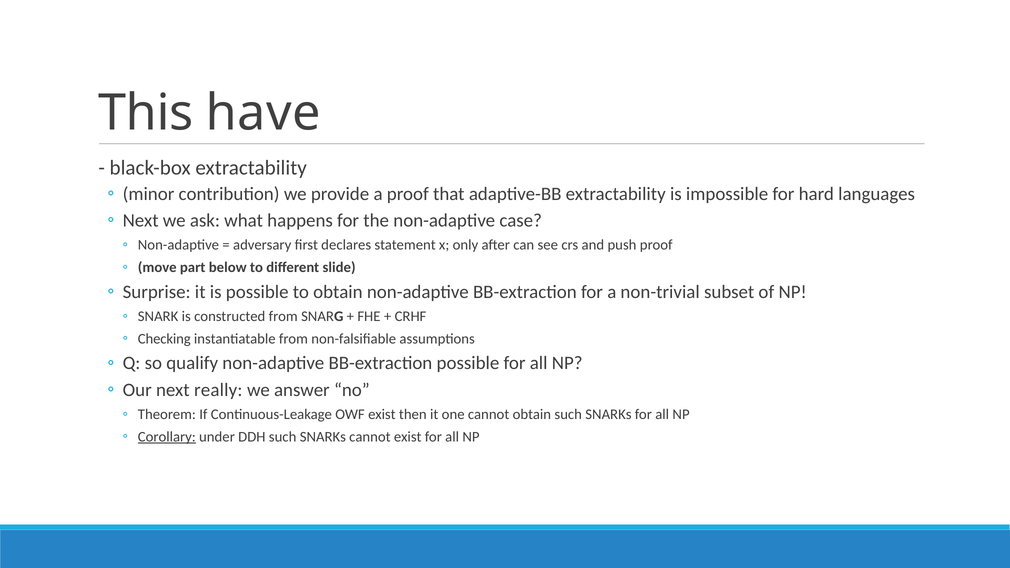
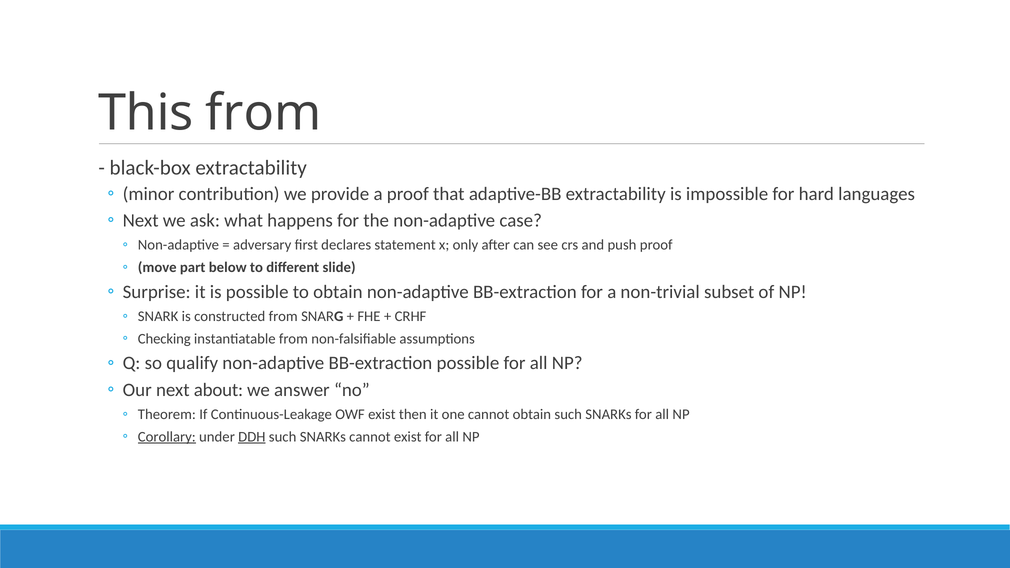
This have: have -> from (263, 113)
really: really -> about (218, 390)
DDH underline: none -> present (252, 437)
